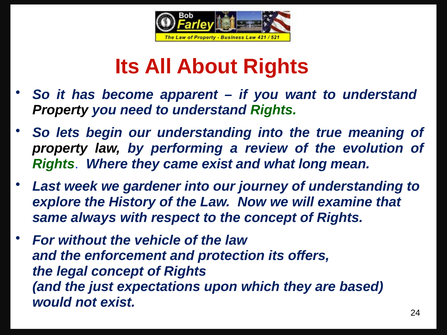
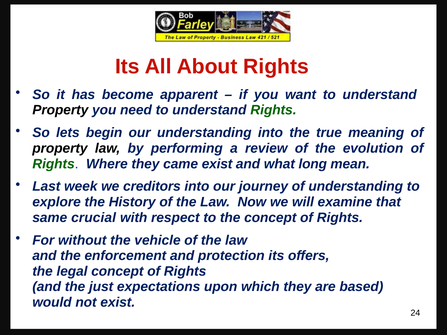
gardener: gardener -> creditors (152, 187)
always: always -> crucial (94, 218)
